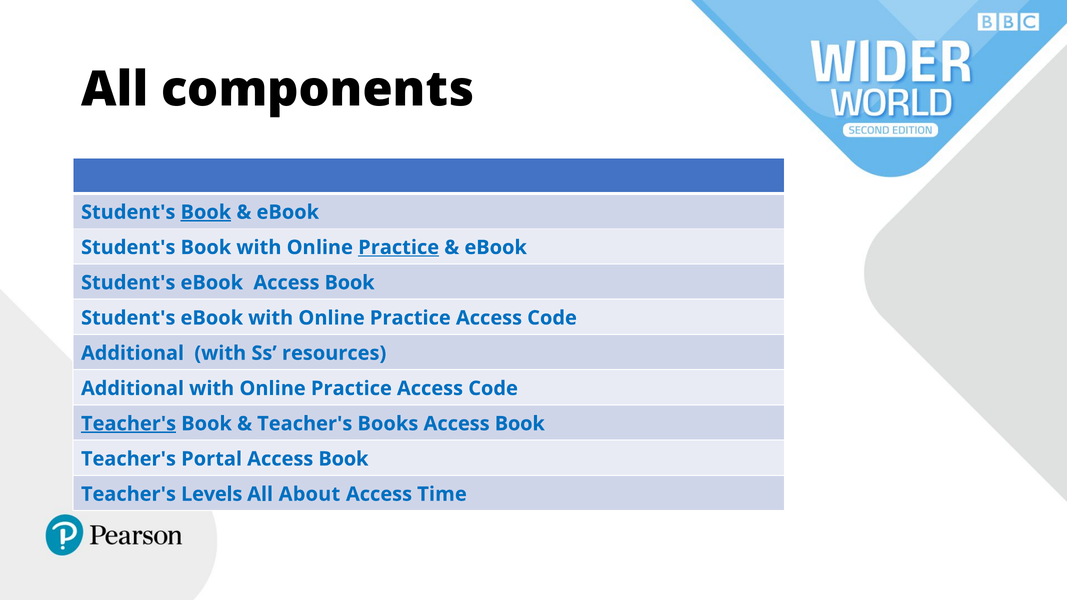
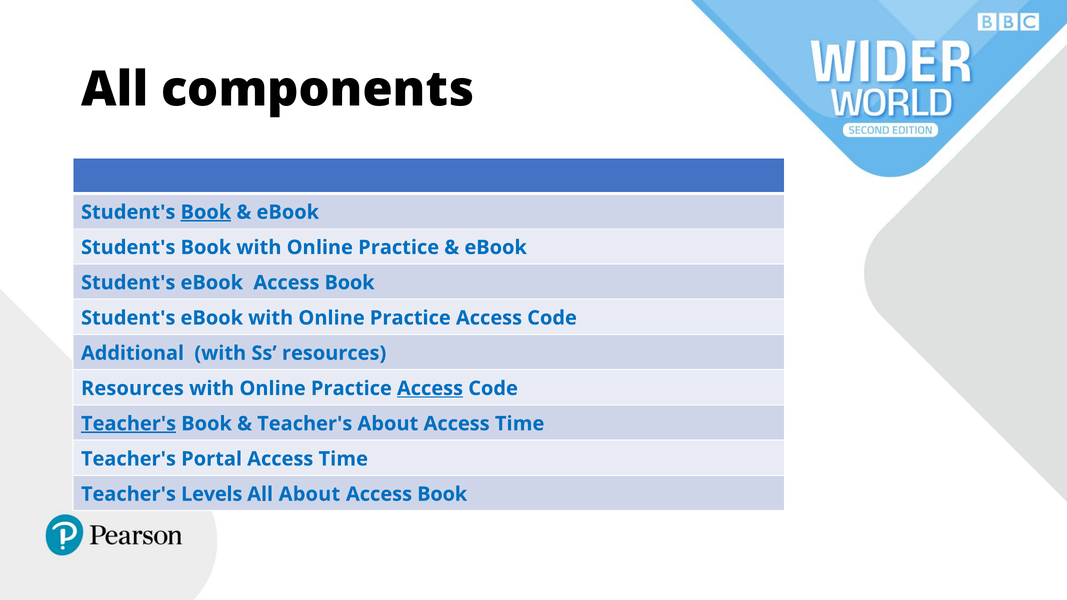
Practice underline: present -> none (399, 248)
Additional: Additional -> Resources (132, 389)
Access underline: none -> present (430, 389)
Teacher's Books: Books -> About (388, 424)
Book: Book -> Time (520, 424)
Portal Access Book: Book -> Time (343, 459)
Time: Time -> Book (442, 494)
